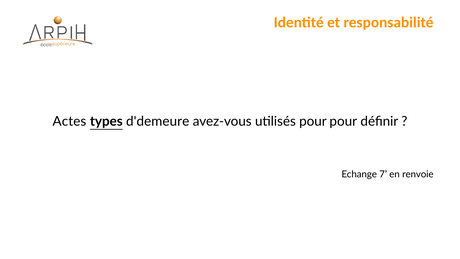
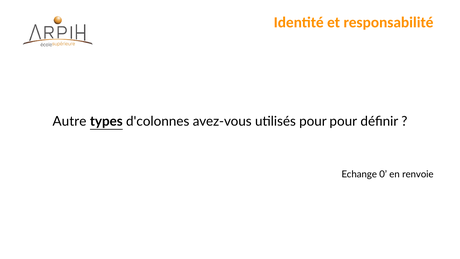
Actes: Actes -> Autre (69, 121)
d'demeure: d'demeure -> d'colonnes (158, 121)
7: 7 -> 0 (383, 174)
